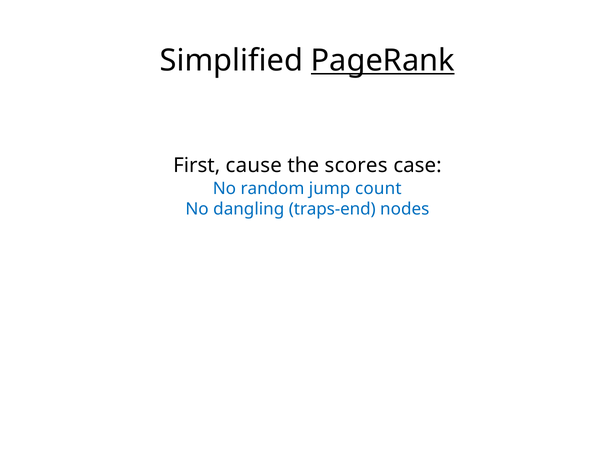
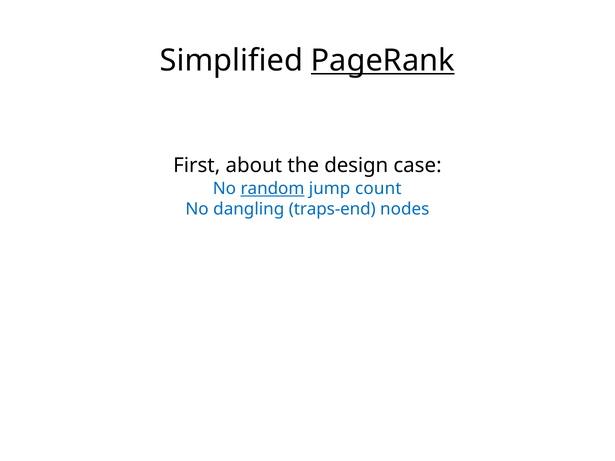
cause: cause -> about (254, 165)
scores: scores -> design (356, 165)
random underline: none -> present (272, 189)
